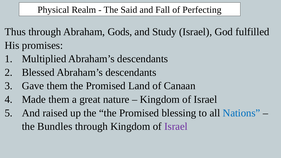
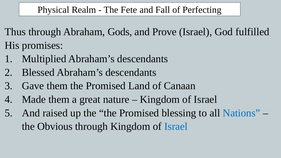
Said: Said -> Fete (129, 10)
Study: Study -> Prove (164, 32)
Bundles: Bundles -> Obvious (55, 126)
Israel colour: purple -> blue (176, 126)
